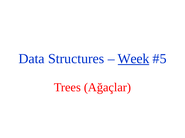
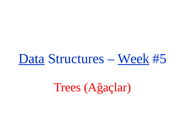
Data underline: none -> present (32, 59)
